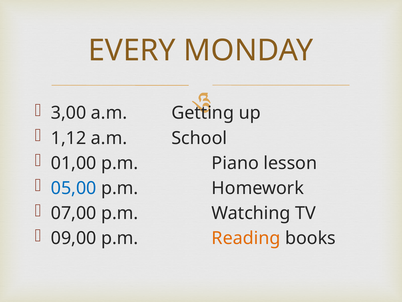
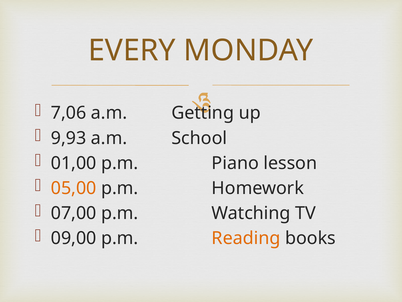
3,00: 3,00 -> 7,06 (69, 113)
1,12: 1,12 -> 9,93 (69, 138)
05,00 colour: blue -> orange (74, 188)
